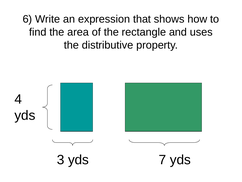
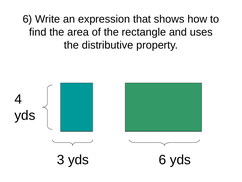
yds 7: 7 -> 6 (162, 159)
